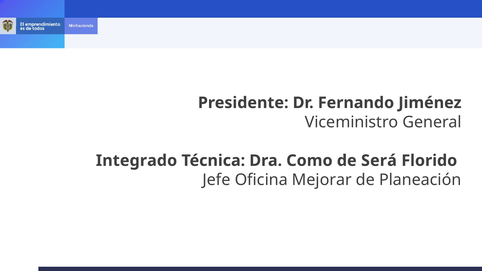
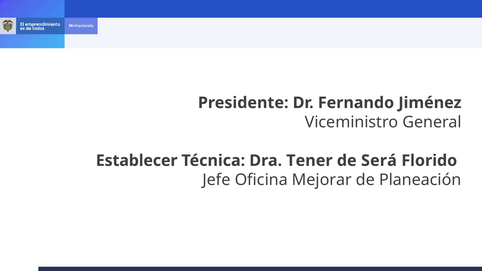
Integrado: Integrado -> Establecer (137, 161)
Como: Como -> Tener (309, 161)
